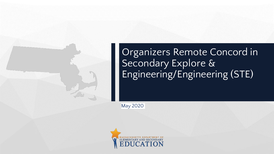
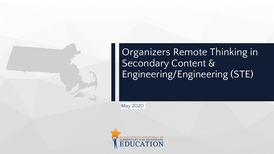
Concord: Concord -> Thinking (229, 52)
Explore: Explore -> Content (189, 63)
